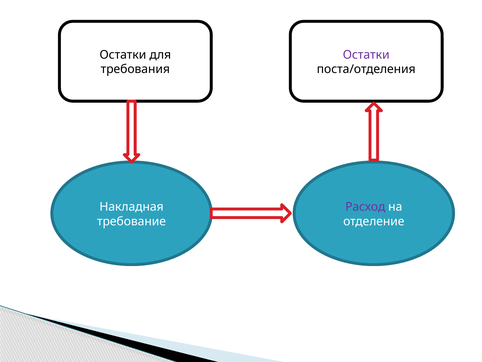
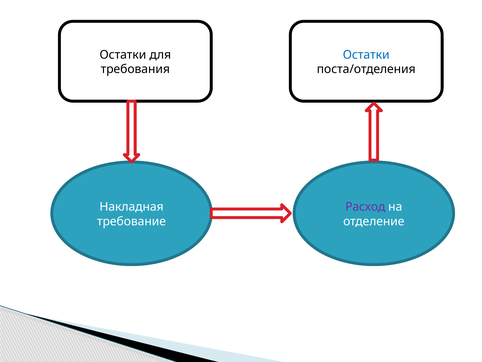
Остатки colour: purple -> blue (366, 55)
